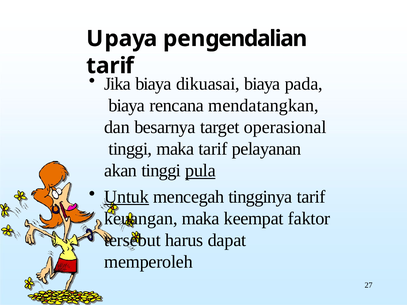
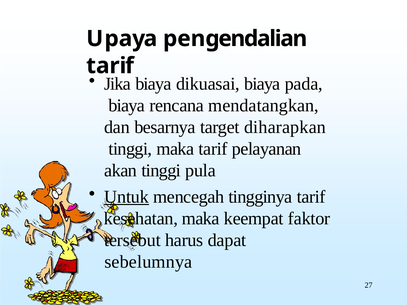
operasional: operasional -> diharapkan (285, 127)
pula underline: present -> none (201, 171)
keuangan: keuangan -> kesehatan (141, 219)
memperoleh: memperoleh -> sebelumnya (148, 262)
